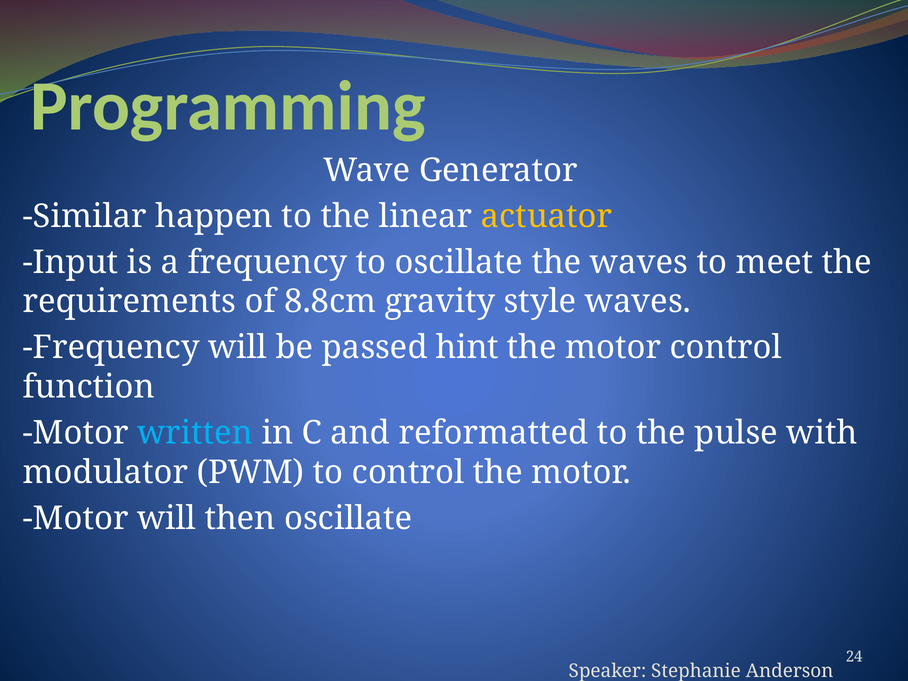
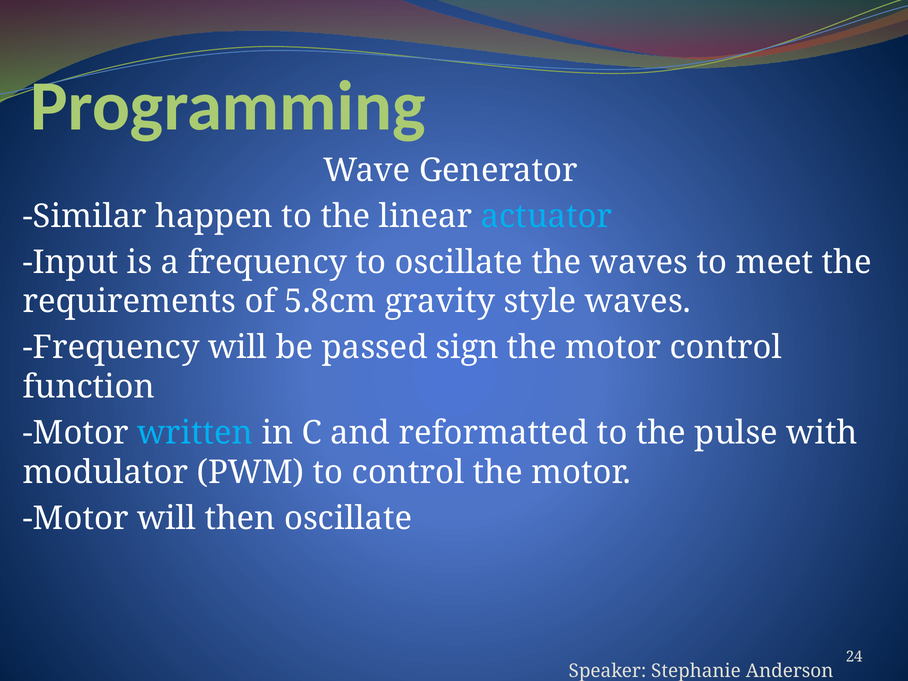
actuator colour: yellow -> light blue (547, 216)
8.8cm: 8.8cm -> 5.8cm (330, 302)
hint: hint -> sign (467, 348)
